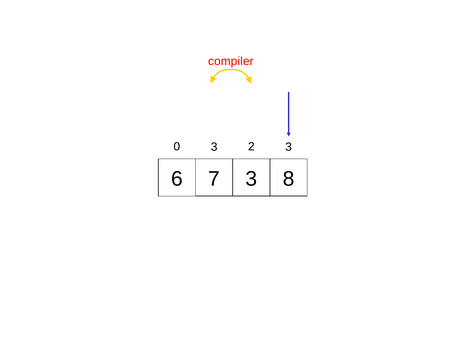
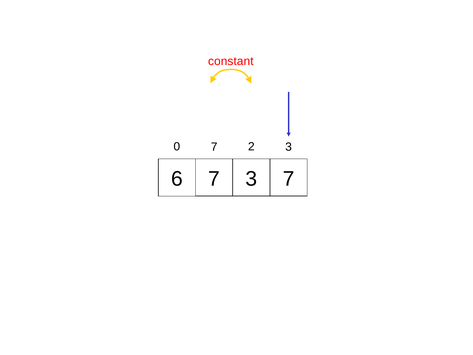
compiler: compiler -> constant (231, 61)
0 3: 3 -> 7 (214, 147)
7 8: 8 -> 7 (289, 179)
